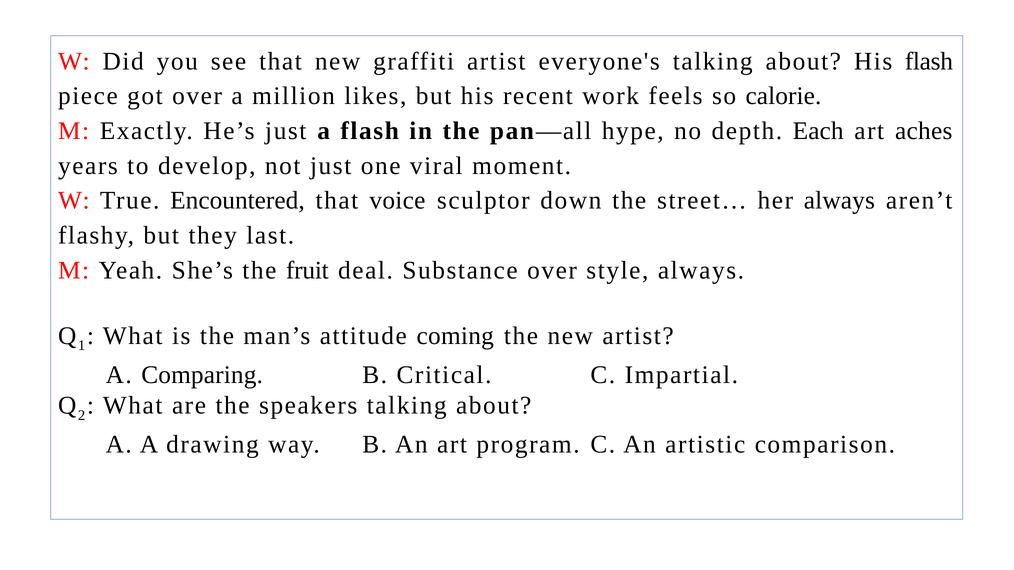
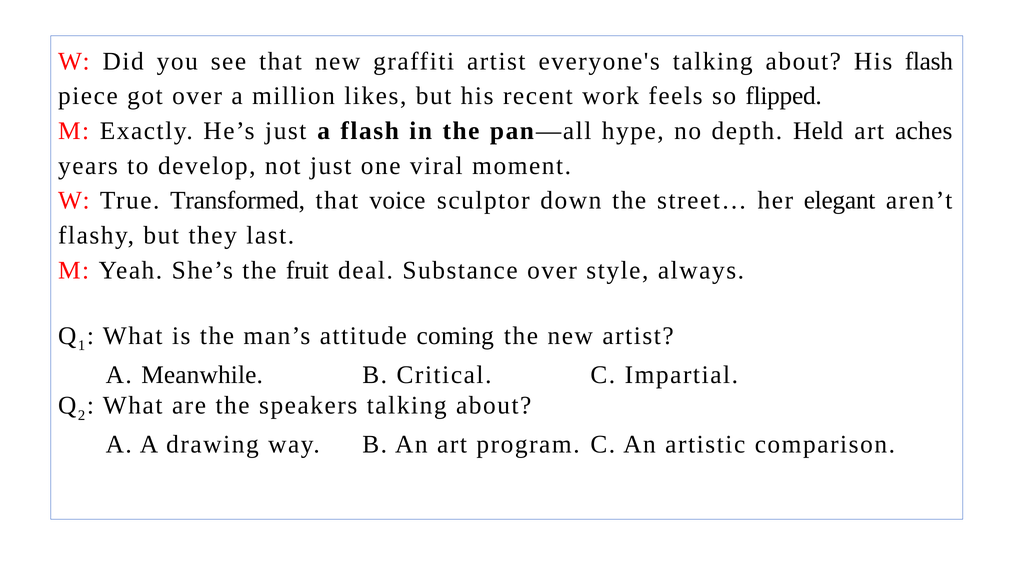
calorie: calorie -> flipped (784, 96)
Each: Each -> Held (818, 131)
Encountered: Encountered -> Transformed (238, 201)
her always: always -> elegant (840, 201)
Comparing: Comparing -> Meanwhile (202, 375)
